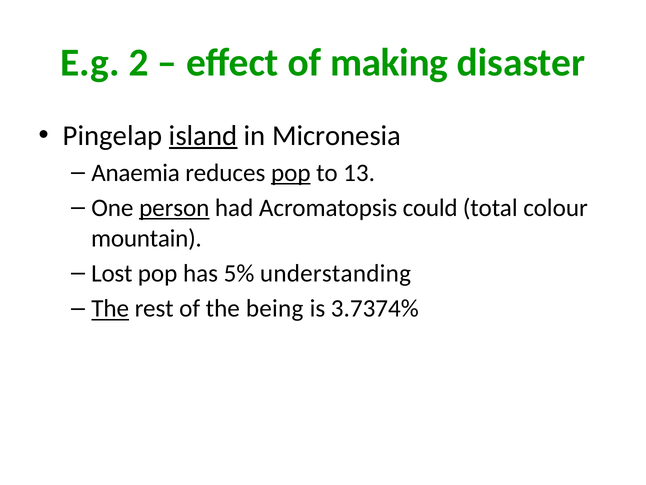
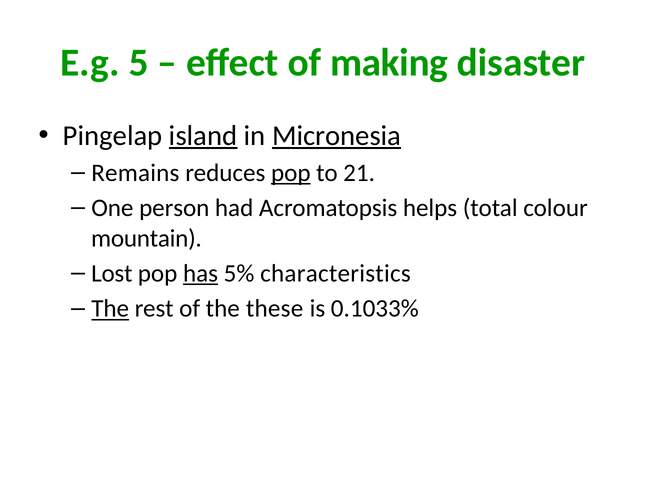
2: 2 -> 5 (138, 63)
Micronesia underline: none -> present (337, 136)
Anaemia: Anaemia -> Remains (135, 173)
13: 13 -> 21 (359, 173)
person underline: present -> none (174, 208)
could: could -> helps (430, 208)
has underline: none -> present (201, 273)
understanding: understanding -> characteristics (335, 273)
being: being -> these (275, 308)
3.7374%: 3.7374% -> 0.1033% (375, 308)
